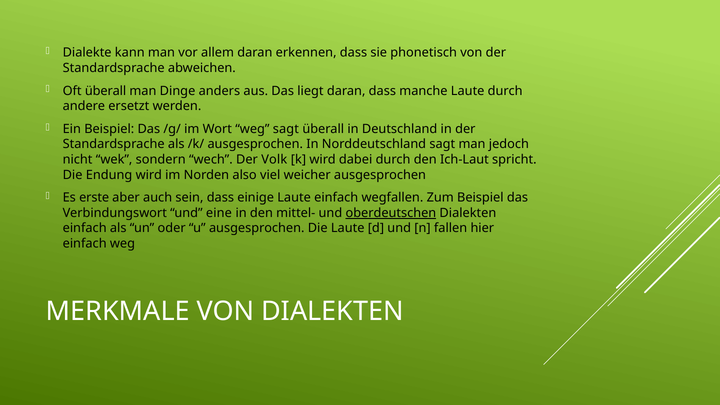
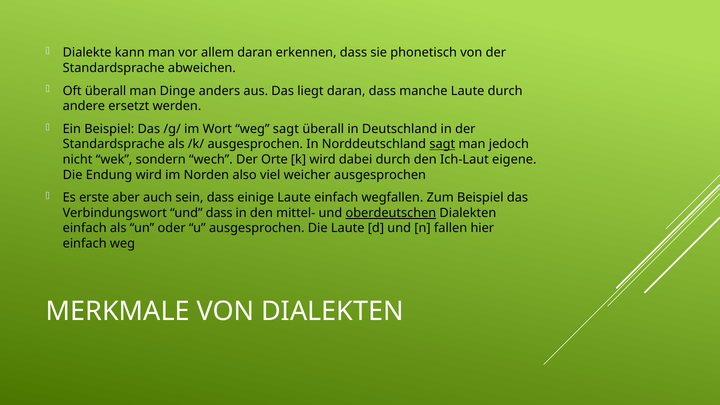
sagt underline: none -> present (442, 144)
Volk: Volk -> Orte (274, 160)
spricht: spricht -> eigene (514, 160)
und eine: eine -> dass (219, 213)
